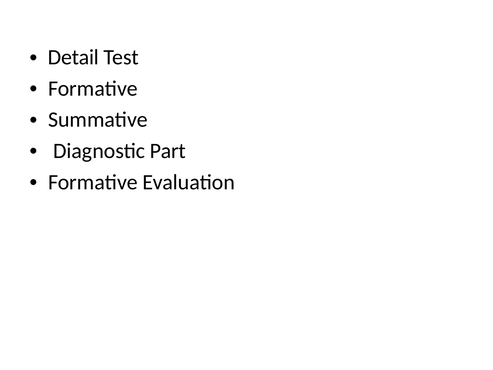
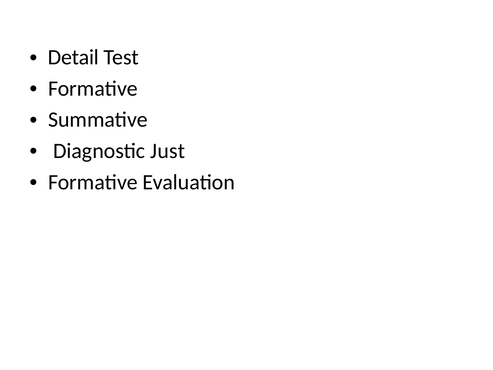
Part: Part -> Just (168, 151)
